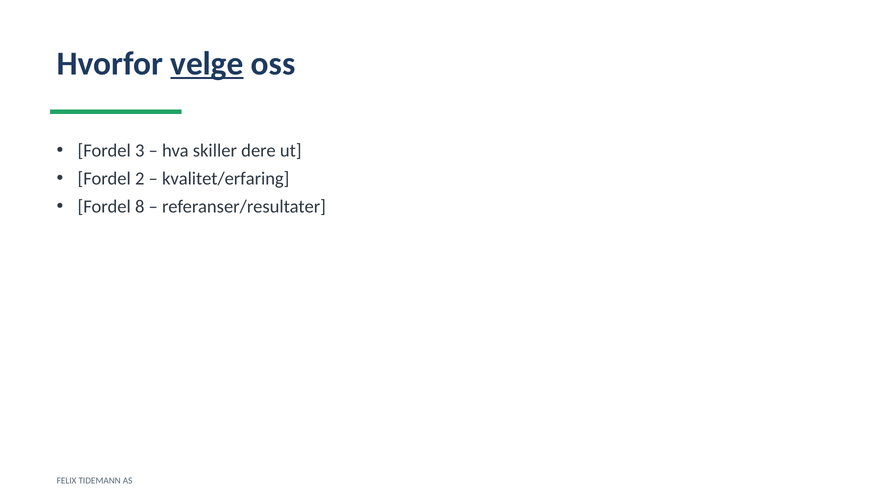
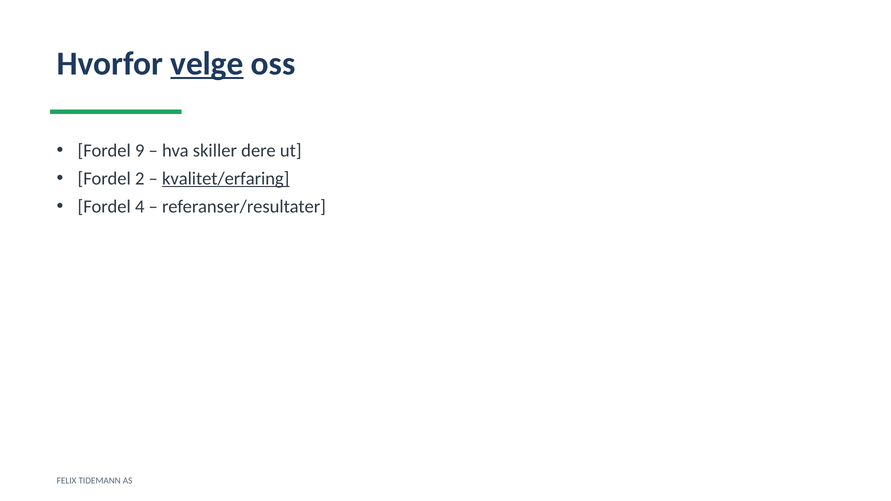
3: 3 -> 9 (140, 151)
kvalitet/erfaring underline: none -> present (226, 179)
8: 8 -> 4 (140, 207)
